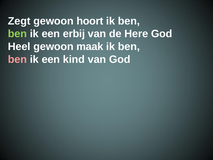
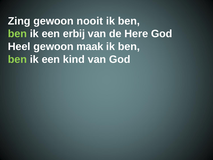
Zegt: Zegt -> Zing (19, 21)
hoort: hoort -> nooit (90, 21)
ben colour: pink -> light green (17, 59)
